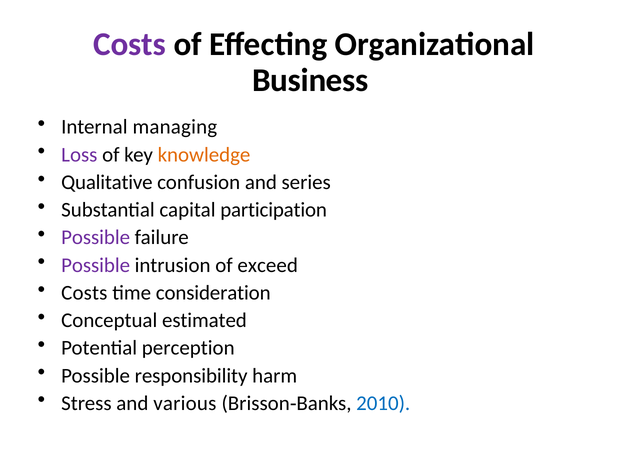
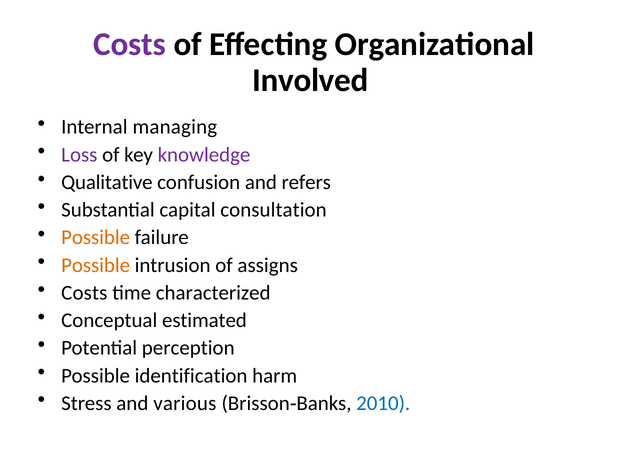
Business: Business -> Involved (310, 80)
knowledge colour: orange -> purple (204, 155)
series: series -> refers (306, 182)
participation: participation -> consultation (274, 210)
Possible colour: purple -> orange (96, 238)
Possible colour: purple -> orange (96, 265)
exceed: exceed -> assigns (268, 265)
consideration: consideration -> characterized (213, 293)
responsibility: responsibility -> identification (191, 376)
